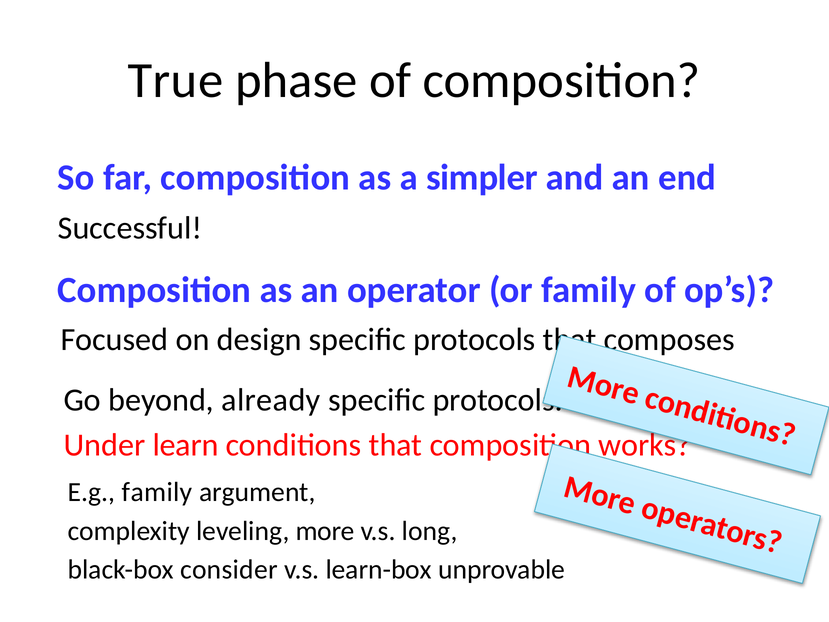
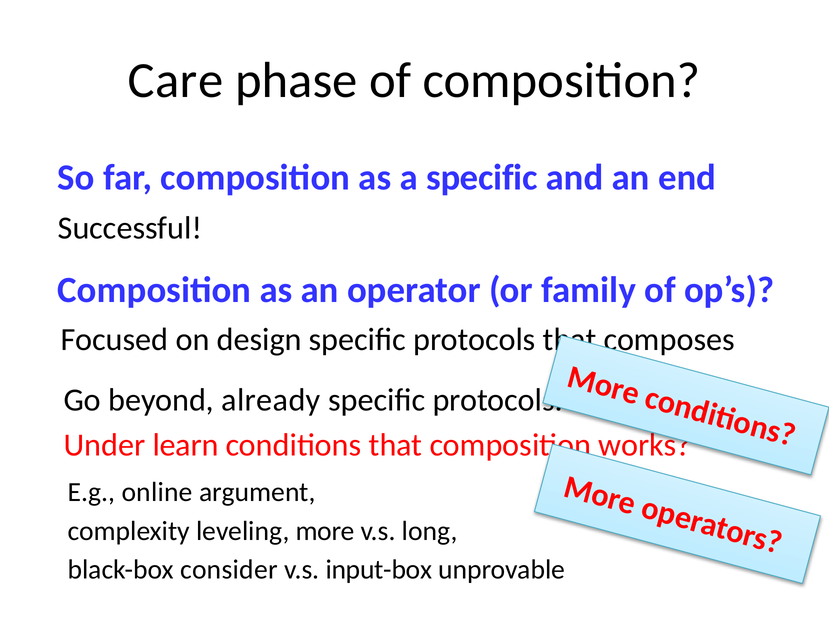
True: True -> Care (175, 80)
a simpler: simpler -> specific (482, 178)
E.g family: family -> online (157, 492)
learn-box: learn-box -> input-box (379, 569)
